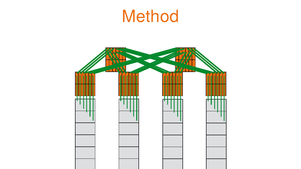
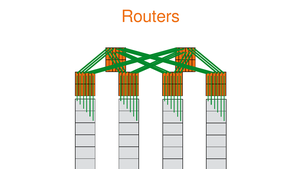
Method: Method -> Routers (151, 17)
